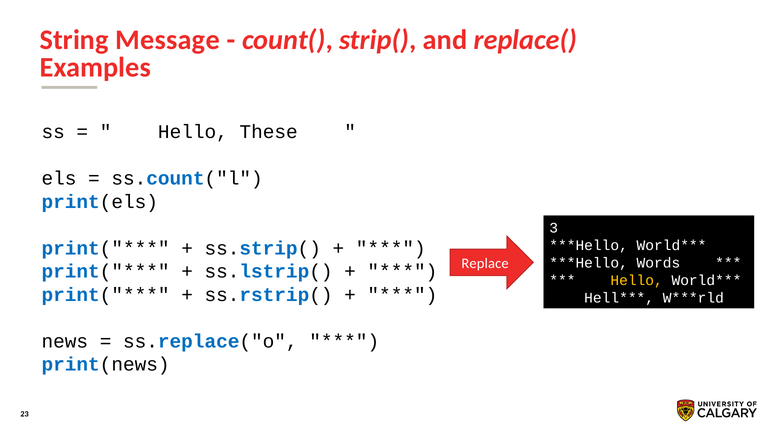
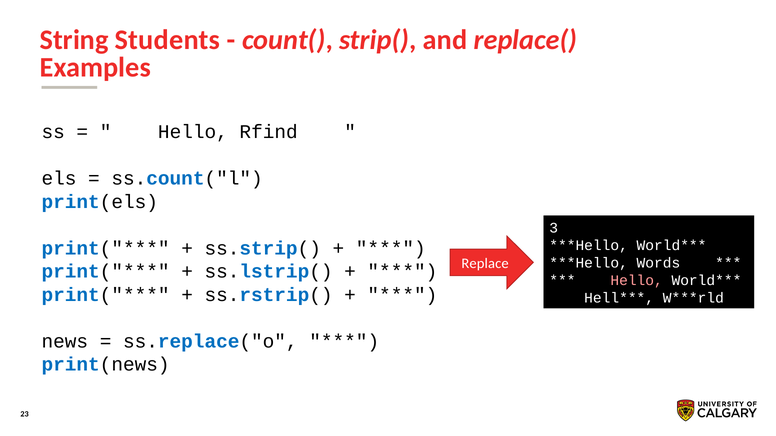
Message: Message -> Students (168, 40)
These: These -> Rfind (269, 132)
Hello colour: yellow -> pink (637, 281)
